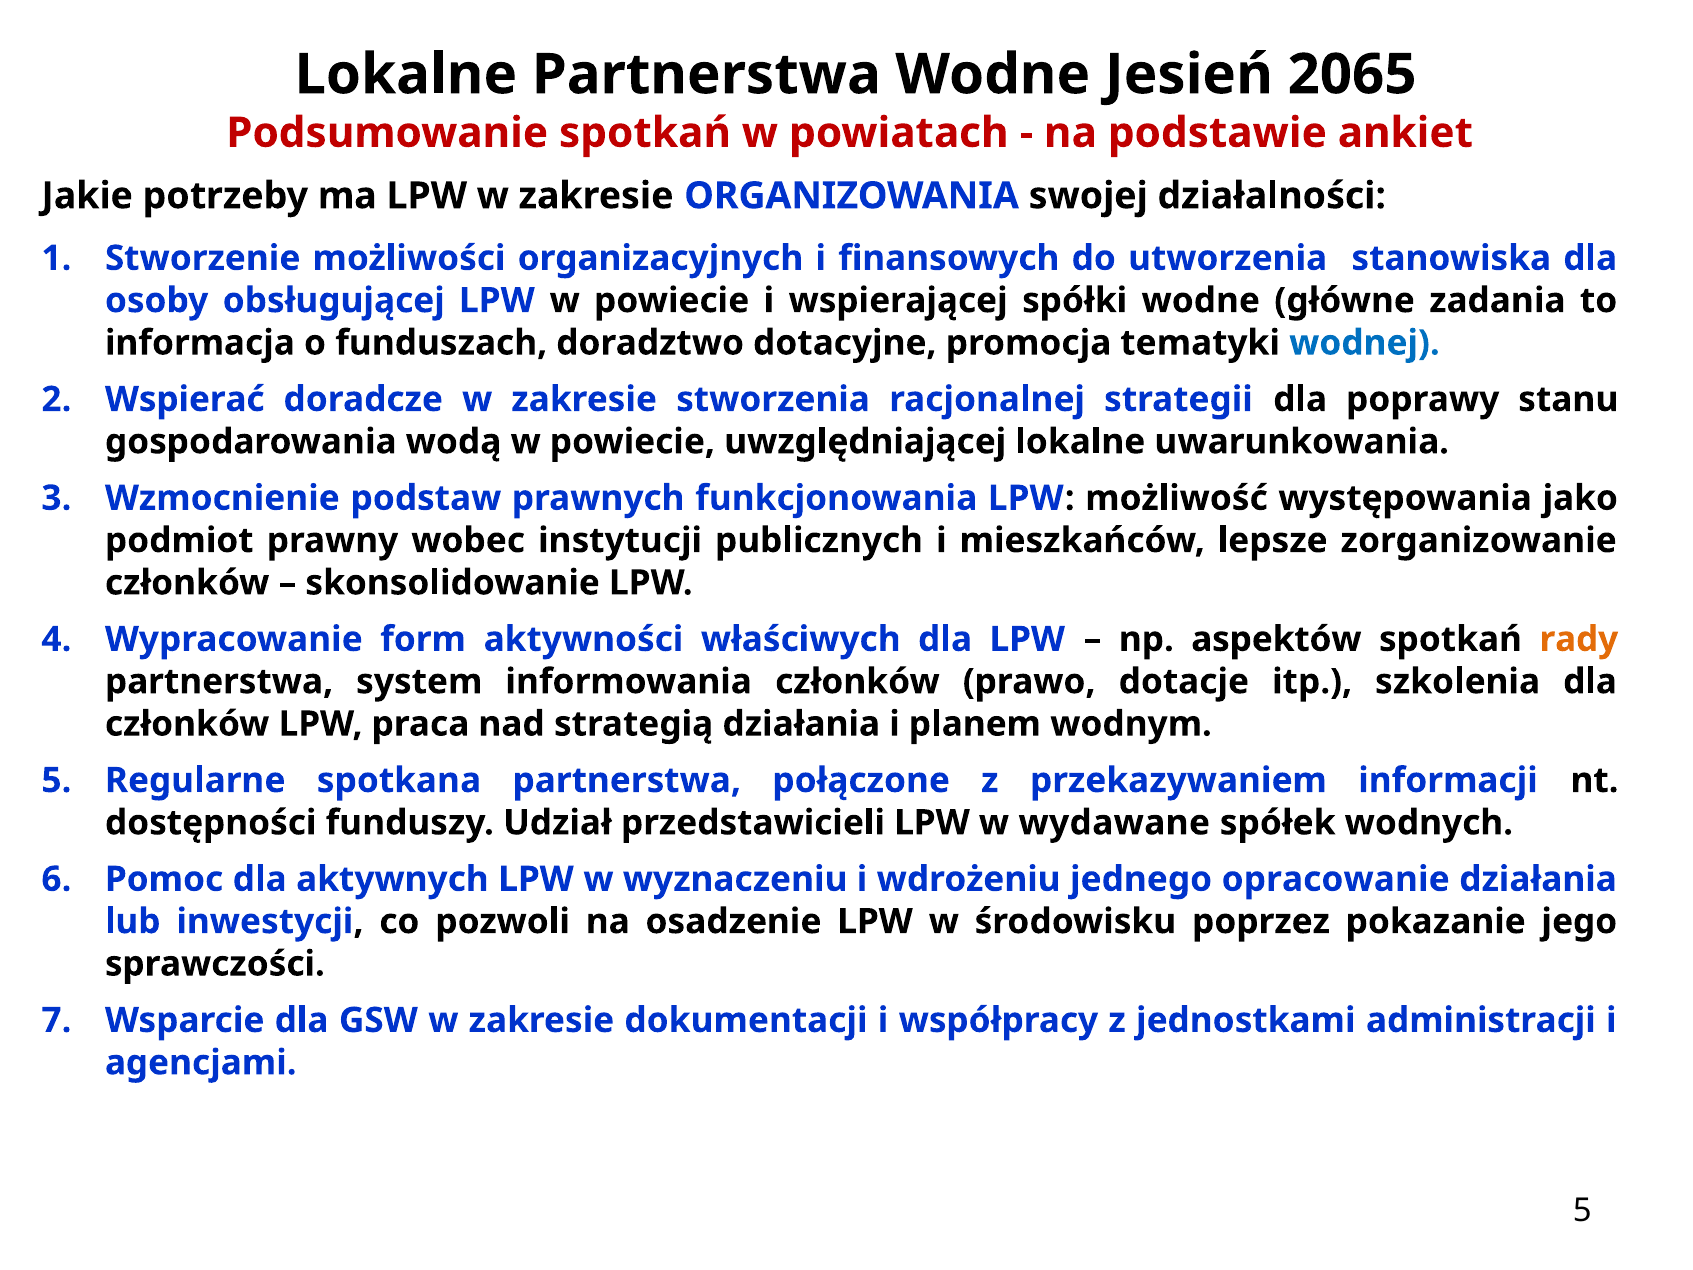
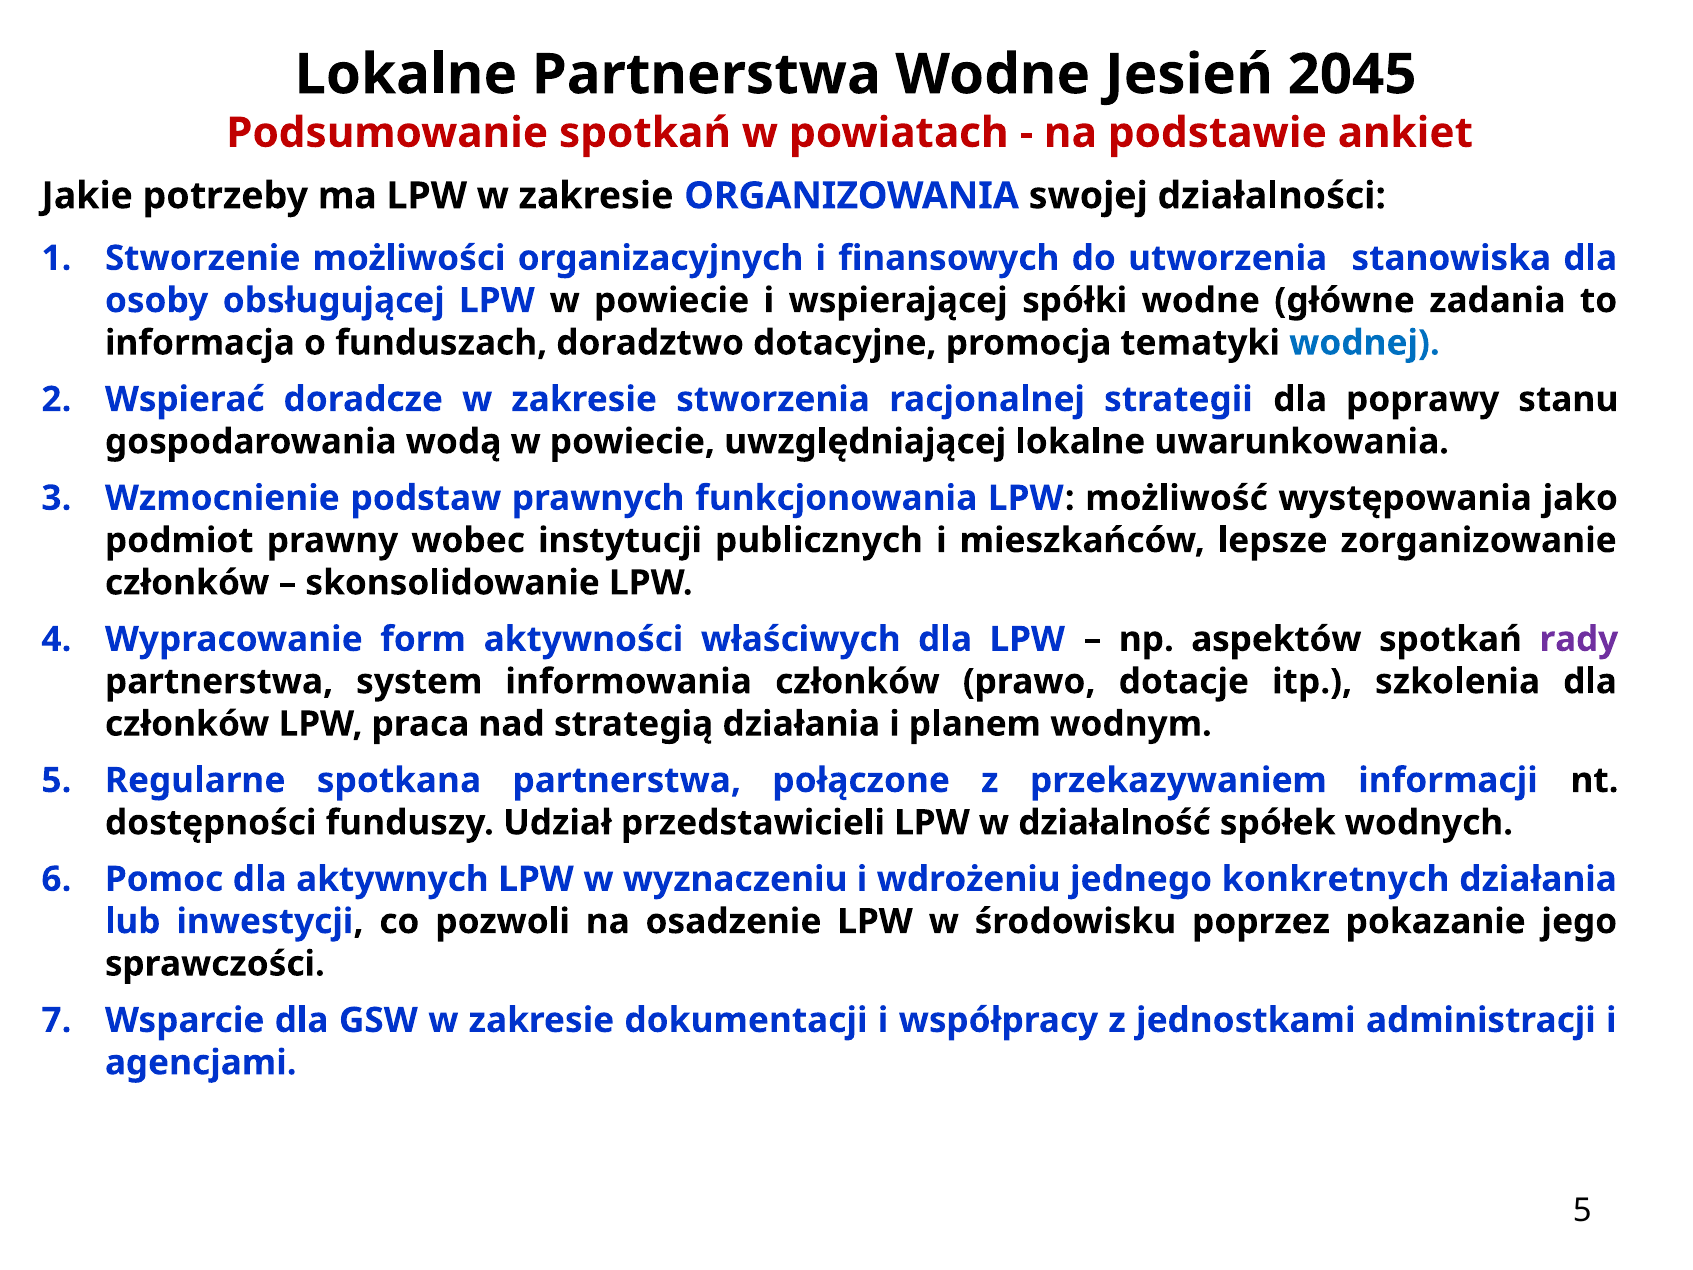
2065: 2065 -> 2045 (1352, 75)
rady colour: orange -> purple (1579, 639)
wydawane: wydawane -> działalność (1115, 823)
opracowanie: opracowanie -> konkretnych (1336, 879)
